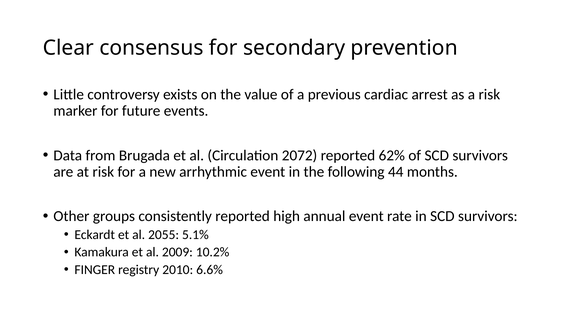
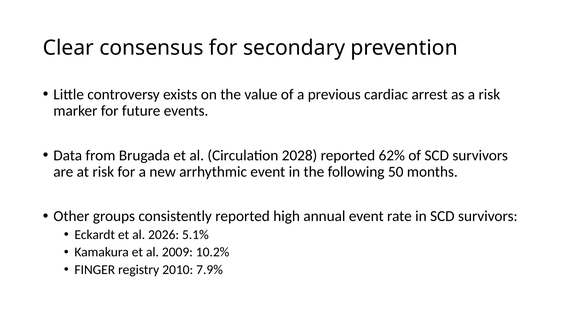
2072: 2072 -> 2028 (300, 155)
44: 44 -> 50 (396, 172)
2055: 2055 -> 2026 (164, 235)
6.6%: 6.6% -> 7.9% (210, 270)
